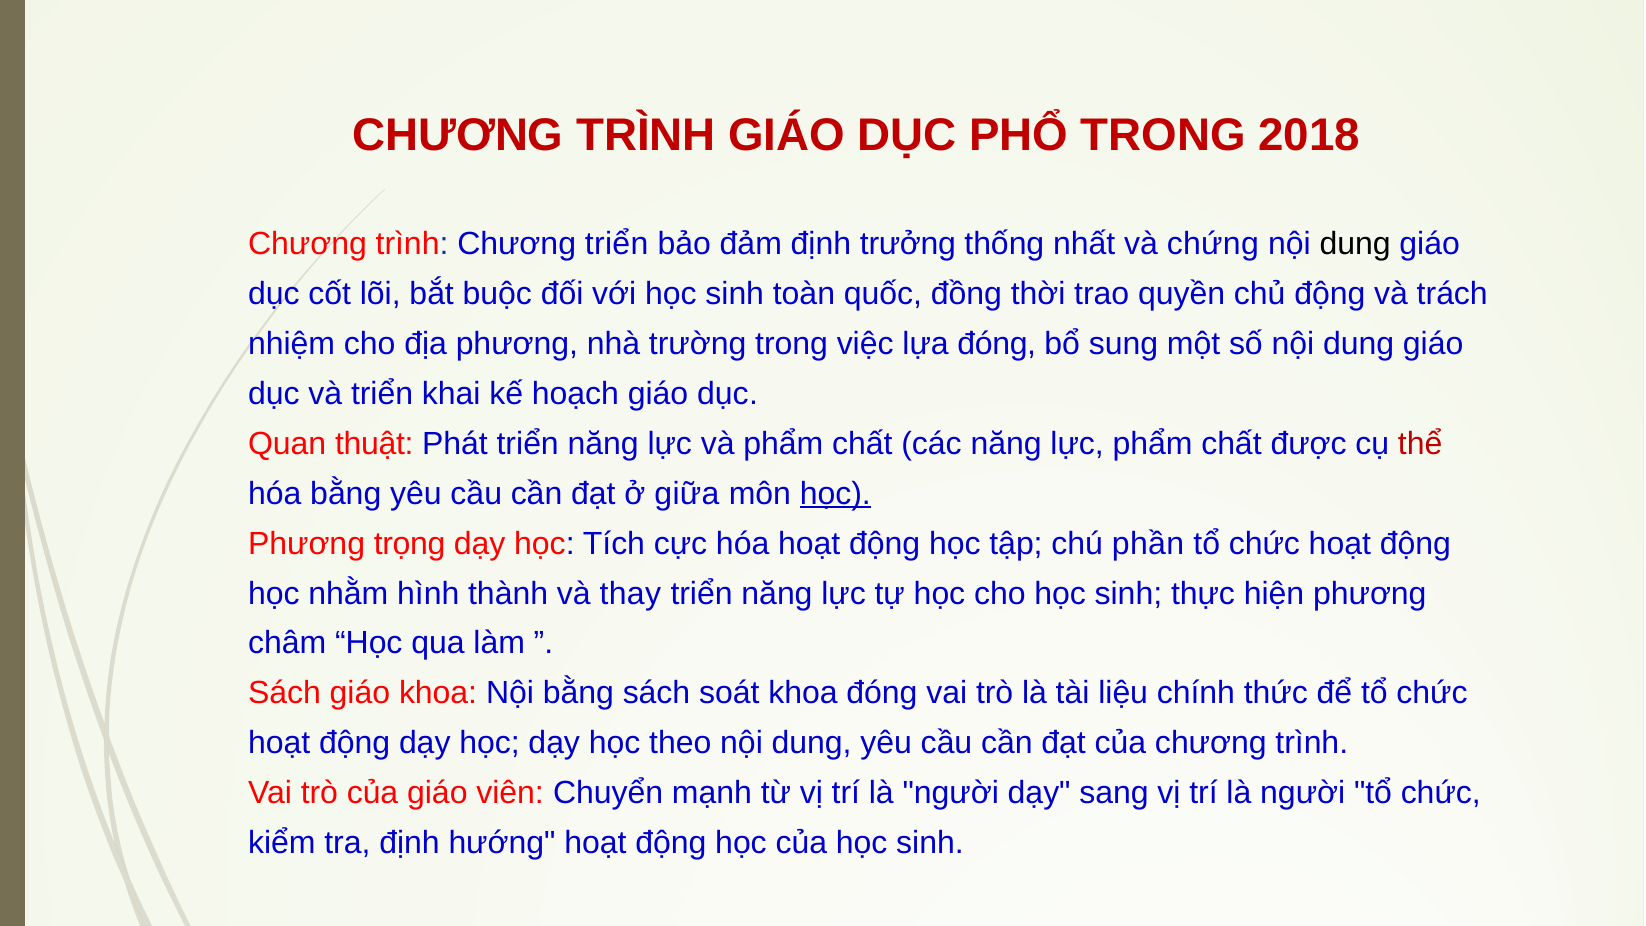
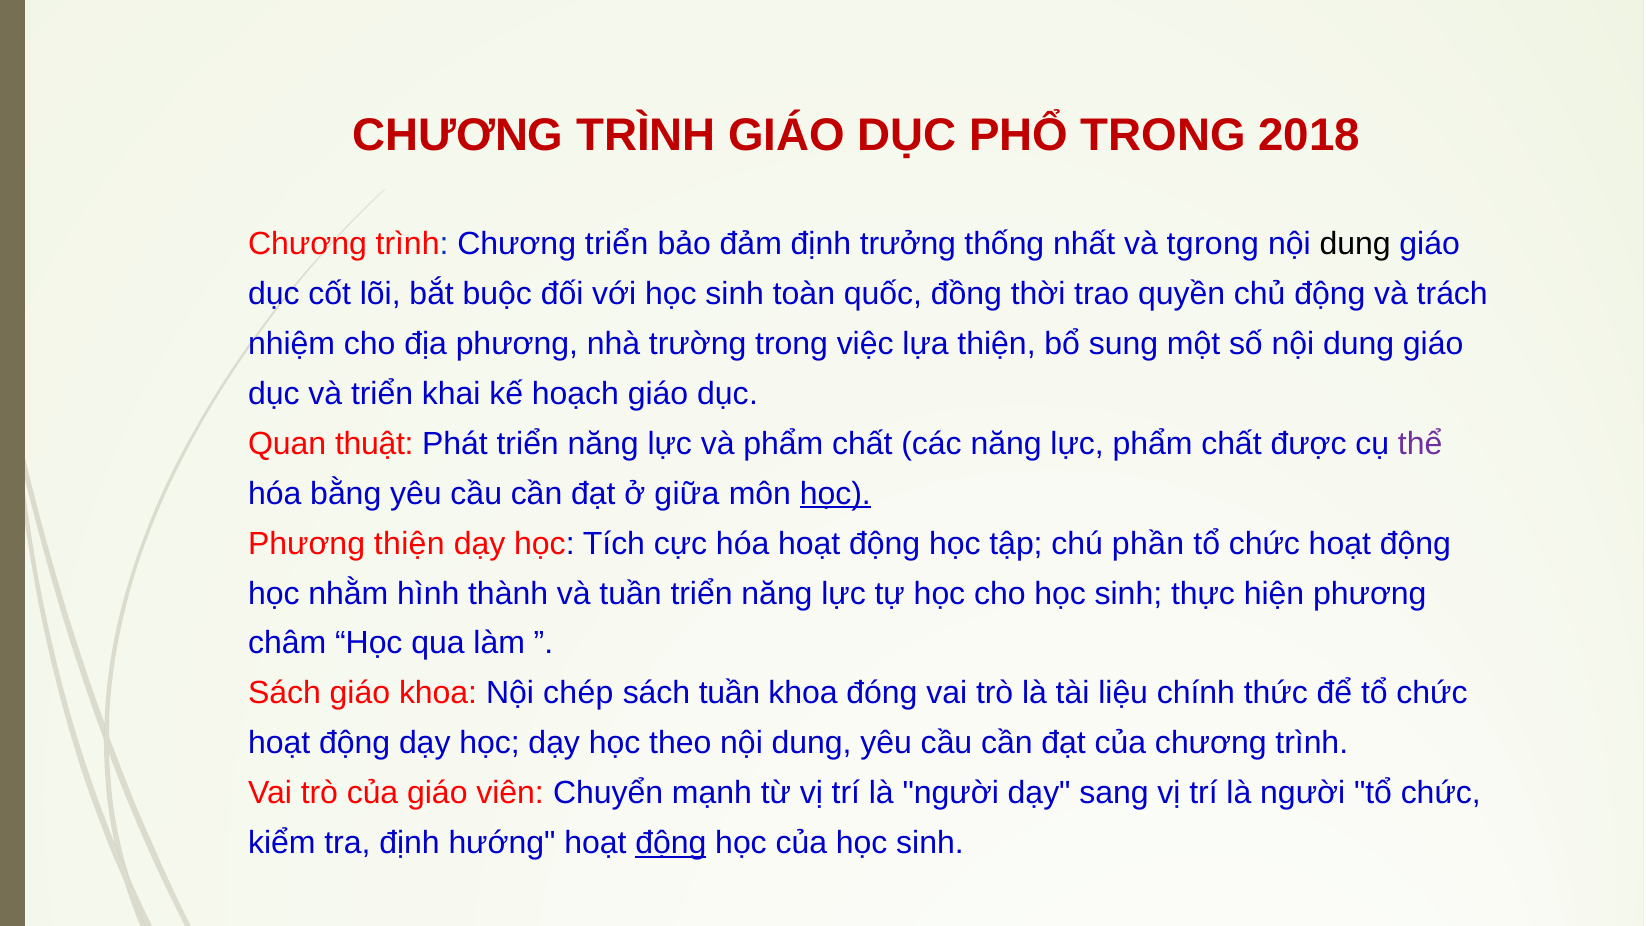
chứng: chứng -> tgrong (1213, 244)
lựa đóng: đóng -> thiện (997, 344)
thể colour: red -> purple (1420, 444)
Phương trọng: trọng -> thiện (409, 543)
và thay: thay -> tuần (631, 593)
Nội bằng: bằng -> chép (578, 693)
sách soát: soát -> tuần (729, 693)
động underline: none -> present (671, 843)
